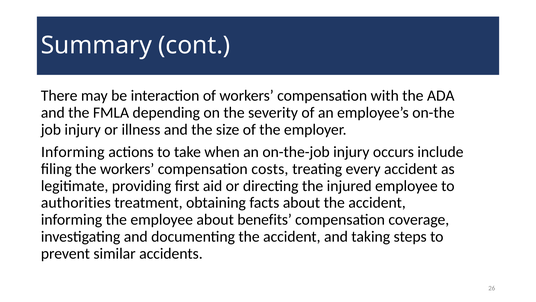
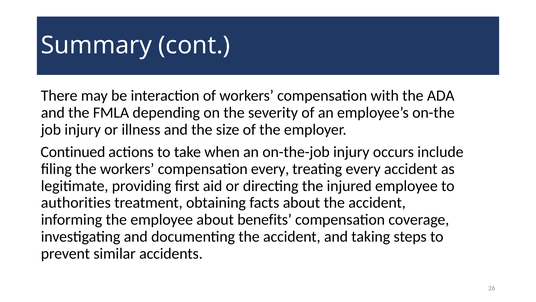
Informing: Informing -> Continued (73, 152)
compensation costs: costs -> every (270, 169)
